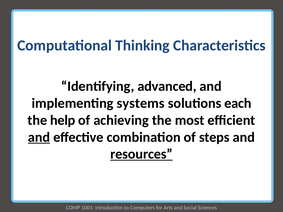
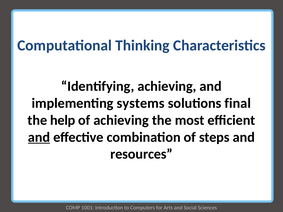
Identifying advanced: advanced -> achieving (167, 86)
each: each -> final (238, 103)
resources underline: present -> none (141, 154)
